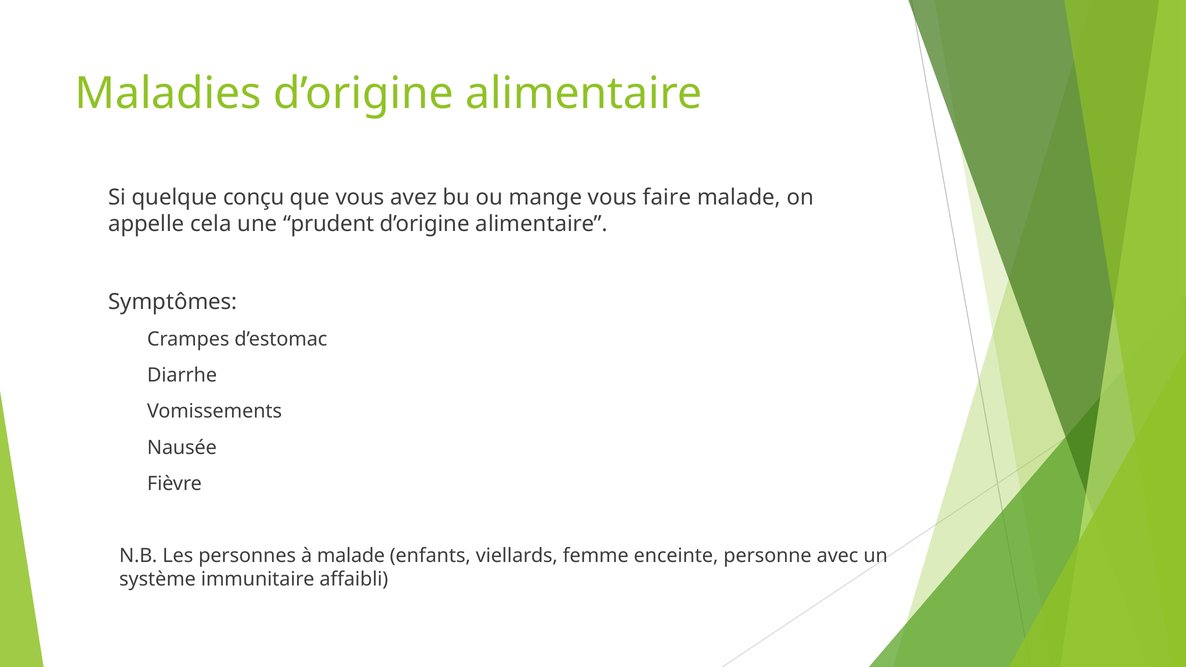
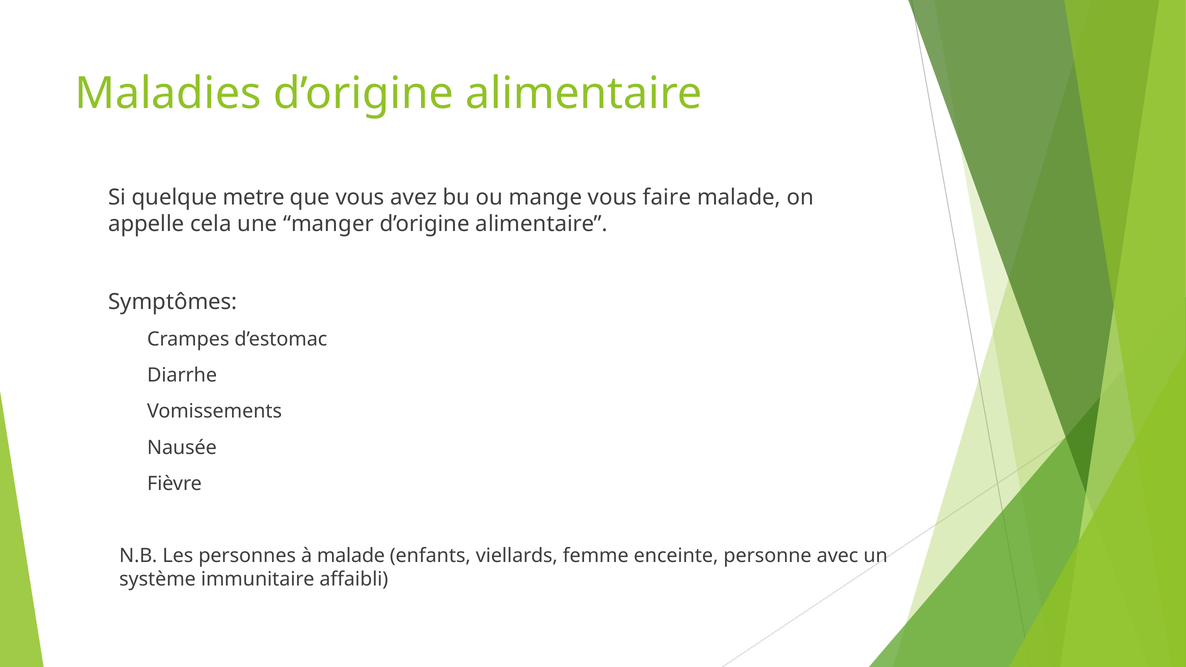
conçu: conçu -> metre (254, 197)
prudent: prudent -> manger (328, 224)
